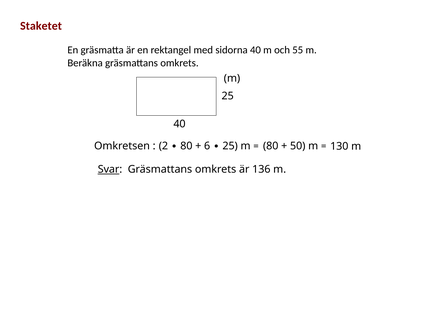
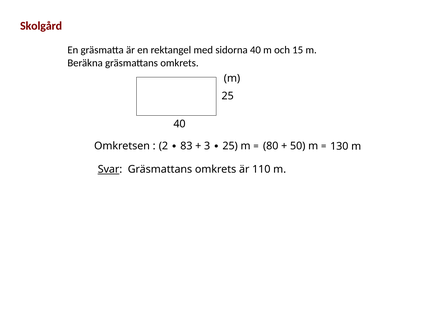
Staketet: Staketet -> Skolgård (41, 26)
55: 55 -> 15 (298, 50)
80: 80 -> 83 (186, 146)
6: 6 -> 3 (207, 146)
136: 136 -> 110 (261, 169)
